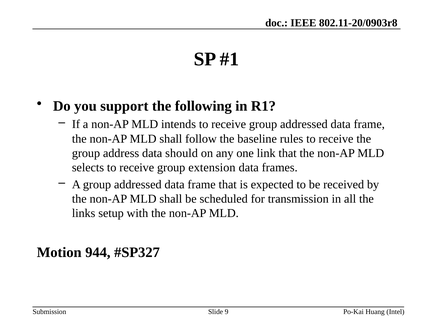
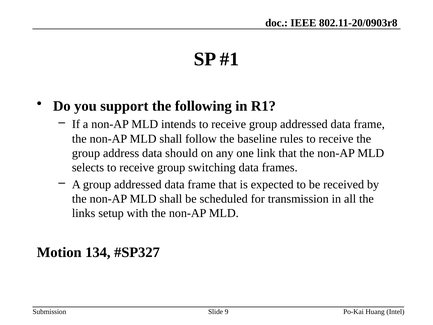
extension: extension -> switching (212, 167)
944: 944 -> 134 (98, 252)
